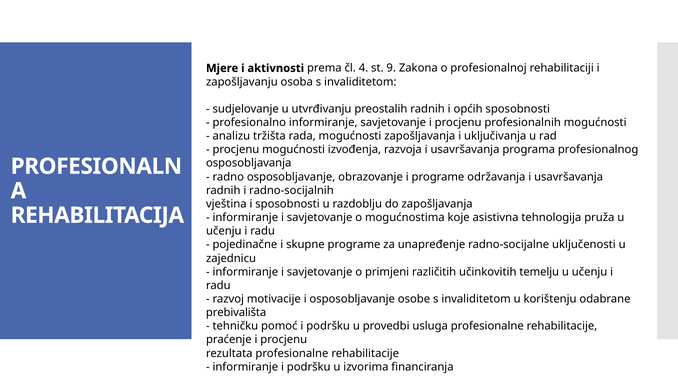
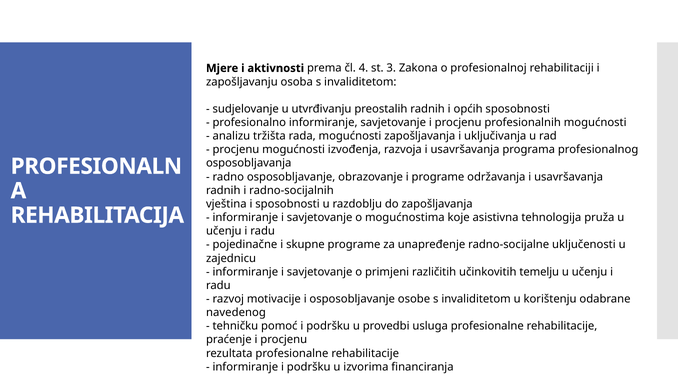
9: 9 -> 3 (391, 68)
prebivališta: prebivališta -> navedenog (236, 312)
